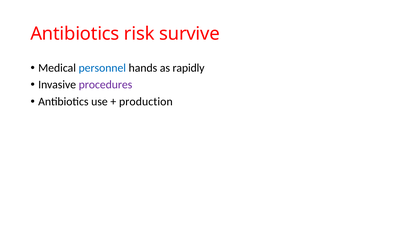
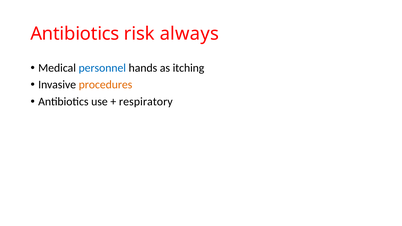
survive: survive -> always (189, 34)
rapidly: rapidly -> itching (189, 68)
procedures colour: purple -> orange (105, 85)
production: production -> respiratory (146, 102)
